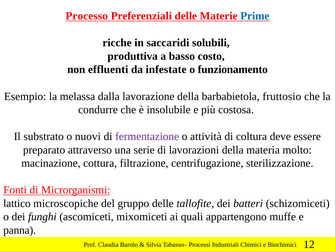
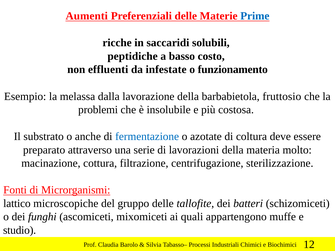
Processo: Processo -> Aumenti (87, 16)
produttiva: produttiva -> peptidiche (133, 56)
condurre: condurre -> problemi (98, 110)
nuovi: nuovi -> anche (88, 137)
fermentazione colour: purple -> blue (147, 137)
attività: attività -> azotate (206, 137)
panna: panna -> studio (20, 230)
